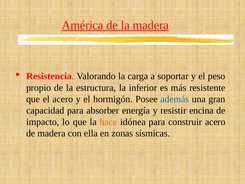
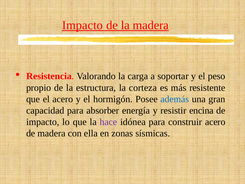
América: América -> Impacto (82, 25)
inferior: inferior -> corteza (143, 88)
hace colour: orange -> purple (108, 122)
